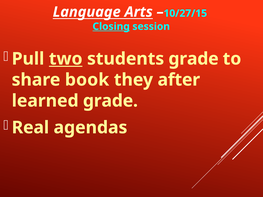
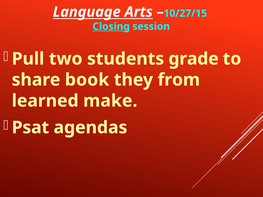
two underline: present -> none (66, 59)
after: after -> from (179, 80)
learned grade: grade -> make (110, 101)
Real: Real -> Psat (30, 128)
